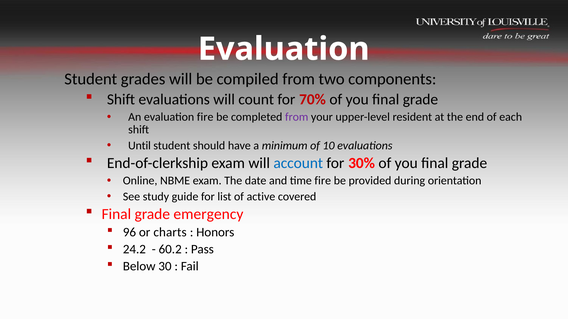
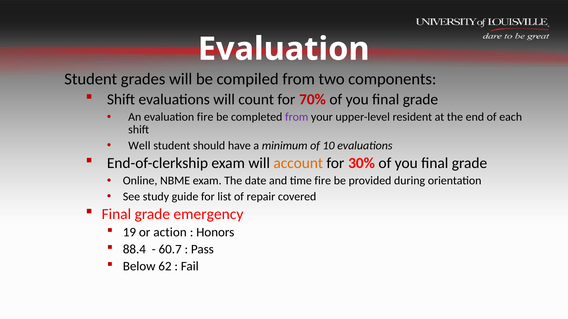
Until: Until -> Well (139, 146)
account colour: blue -> orange (298, 163)
active: active -> repair (261, 197)
96: 96 -> 19 (129, 233)
charts: charts -> action (170, 233)
24.2: 24.2 -> 88.4 (134, 250)
60.2: 60.2 -> 60.7 (170, 250)
30: 30 -> 62 (165, 267)
